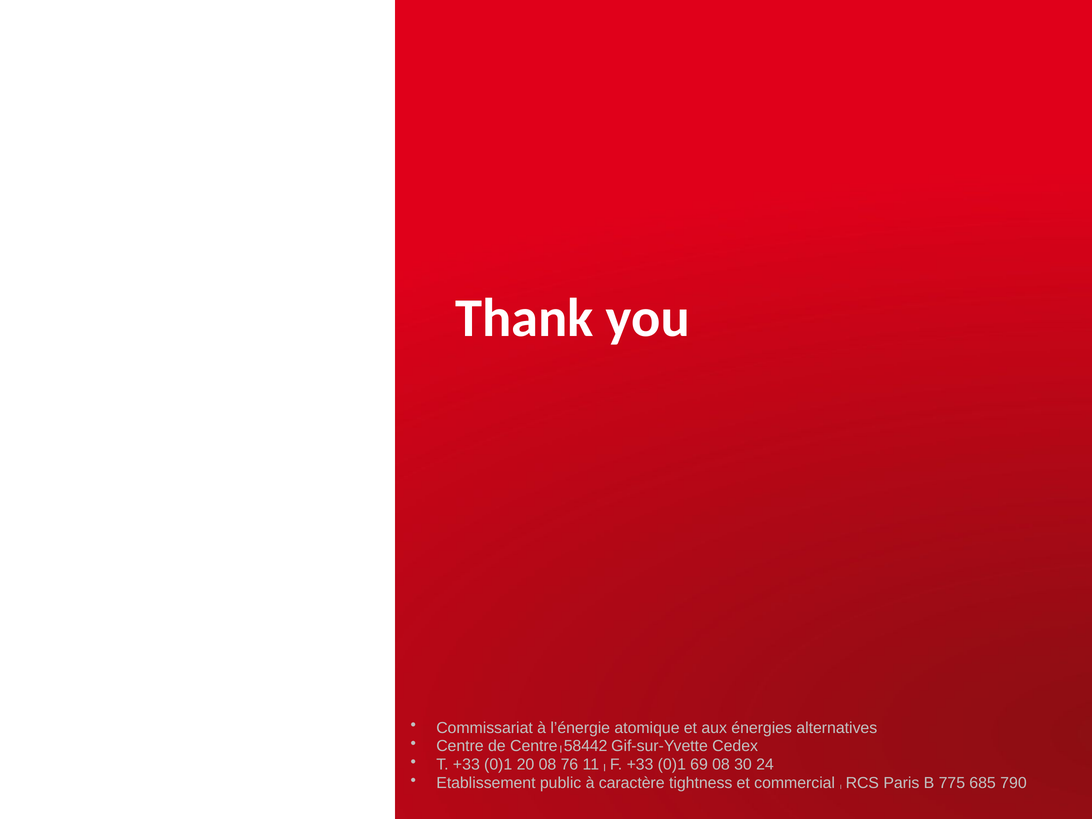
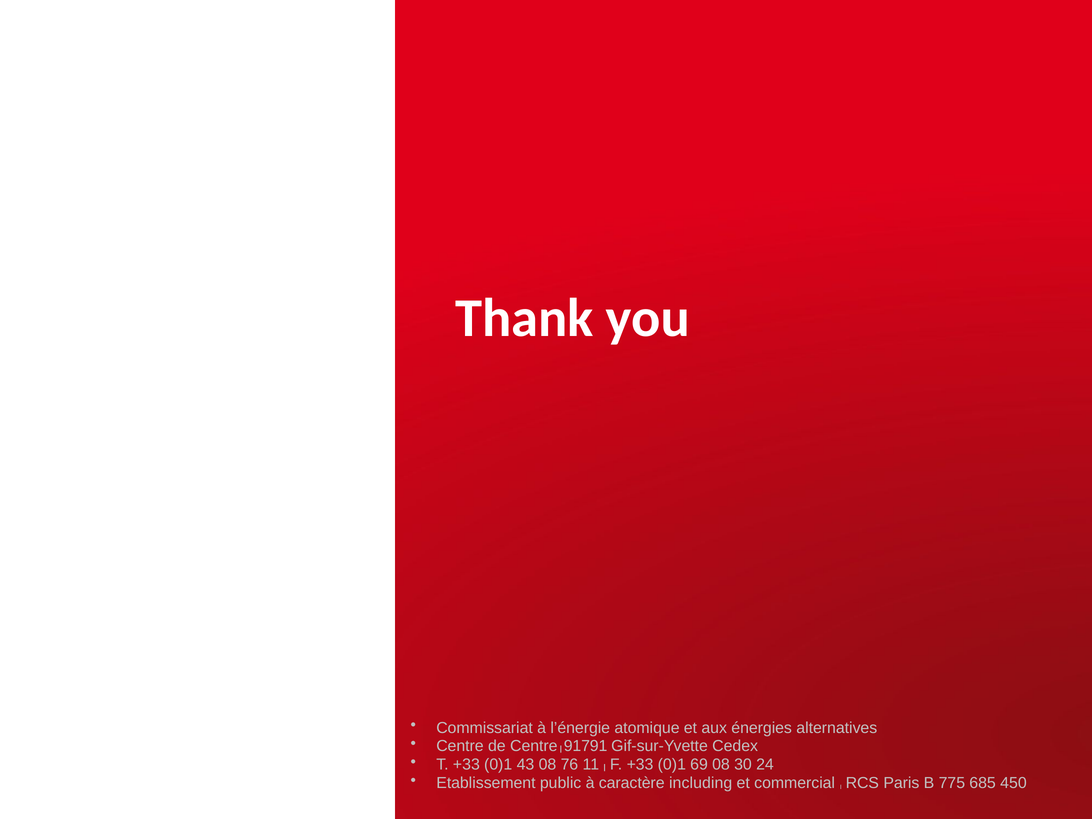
58442: 58442 -> 91791 (586, 746)
20: 20 -> 43 (525, 765)
tightness: tightness -> including (701, 783)
790: 790 -> 450 (1013, 783)
